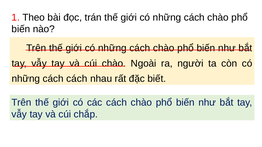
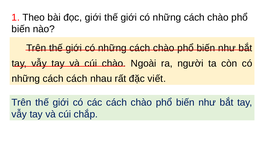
đọc trán: trán -> giới (93, 17)
biết: biết -> viết (157, 79)
